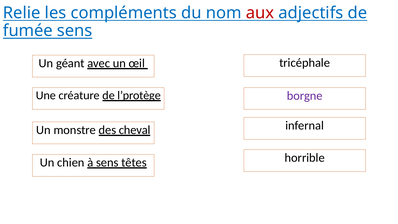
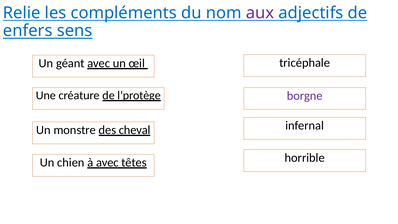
aux colour: red -> purple (260, 13)
fumée: fumée -> enfers (28, 31)
à sens: sens -> avec (107, 162)
